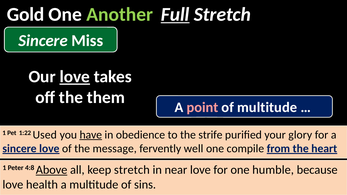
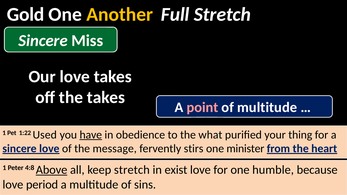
Another colour: light green -> yellow (120, 14)
Full underline: present -> none (175, 14)
love underline: present -> none (75, 77)
the them: them -> takes (106, 98)
strife: strife -> what (210, 135)
glory: glory -> thing (300, 135)
well: well -> stirs (194, 149)
compile: compile -> minister (245, 149)
near: near -> exist (176, 170)
health: health -> period (42, 185)
